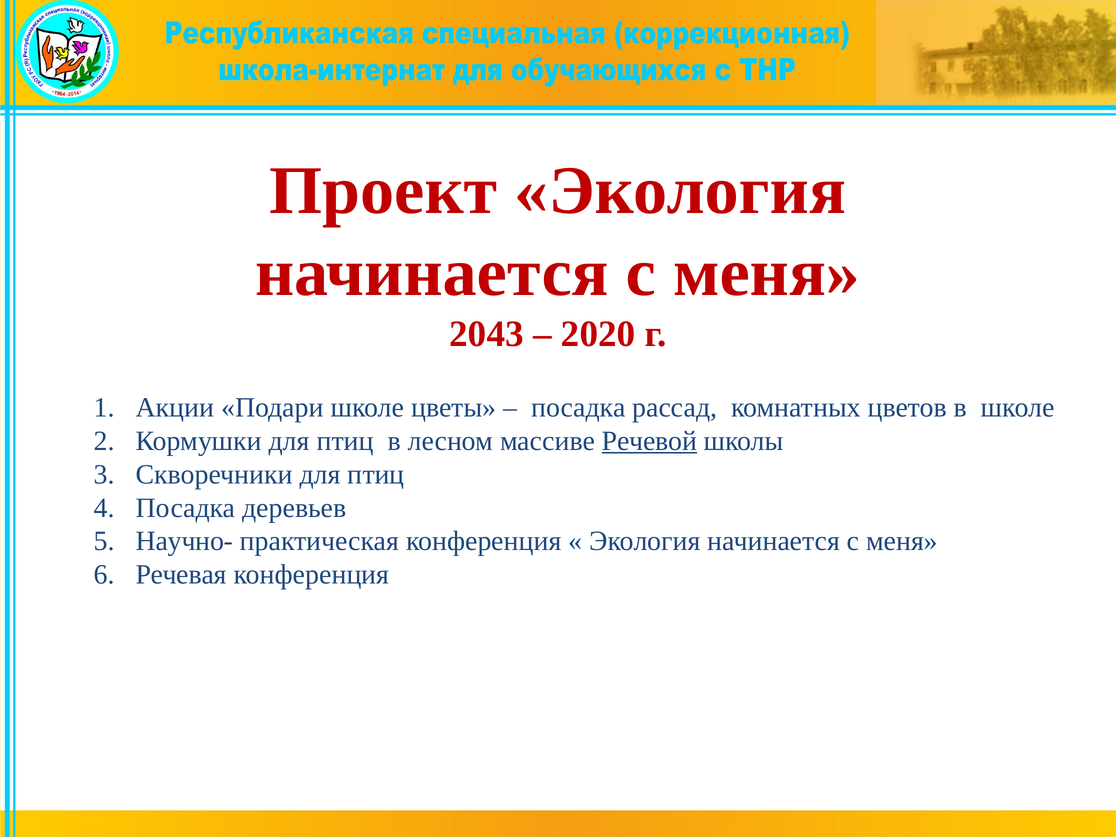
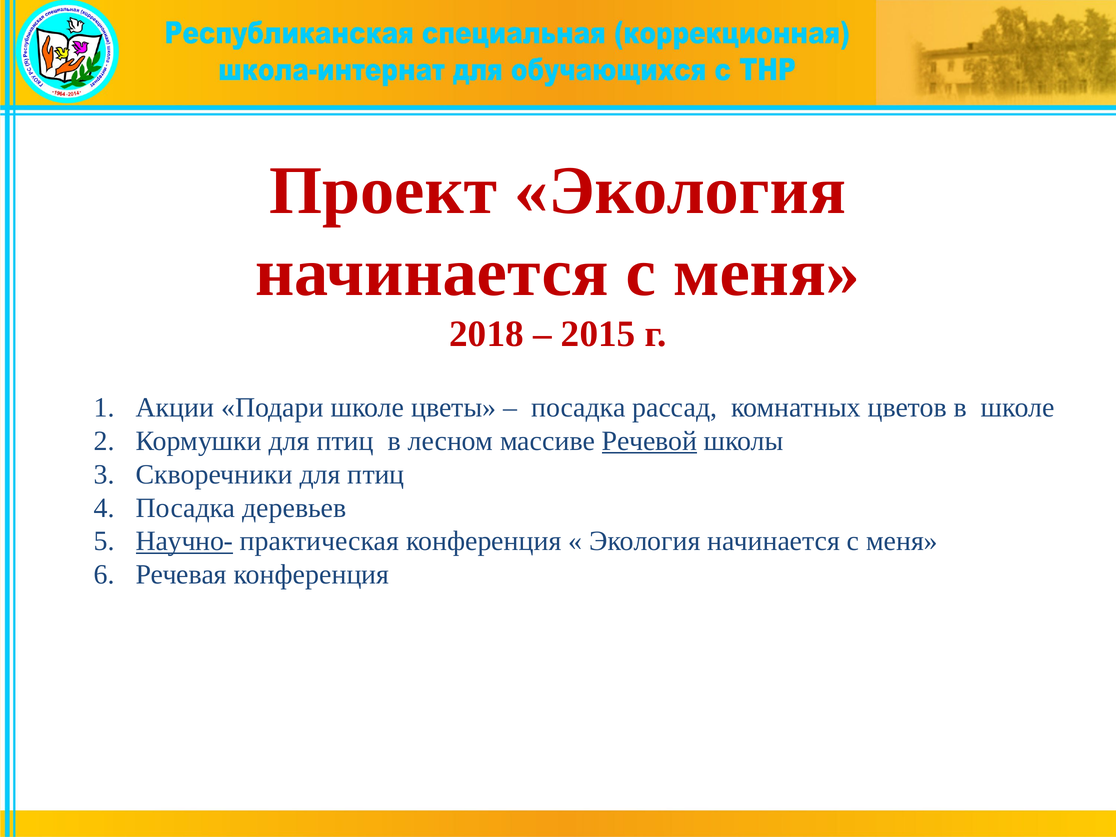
2043: 2043 -> 2018 (487, 334)
2020: 2020 -> 2015 (598, 334)
Научно- underline: none -> present (184, 541)
